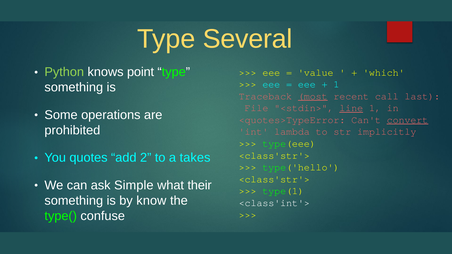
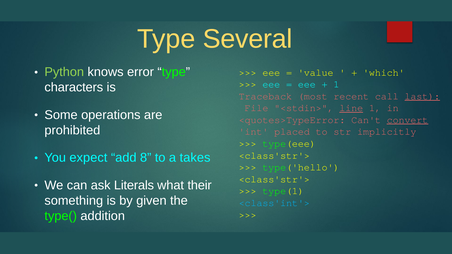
point: point -> error (141, 72)
something: something -> characters (74, 87)
most underline: present -> none (313, 96)
last underline: none -> present (422, 96)
lambda: lambda -> placed (292, 132)
quotes: quotes -> expect (88, 158)
2: 2 -> 8 (146, 158)
Simple: Simple -> Literals (134, 186)
know: know -> given (151, 201)
<class'int'> colour: white -> light blue (274, 203)
confuse: confuse -> addition (103, 216)
